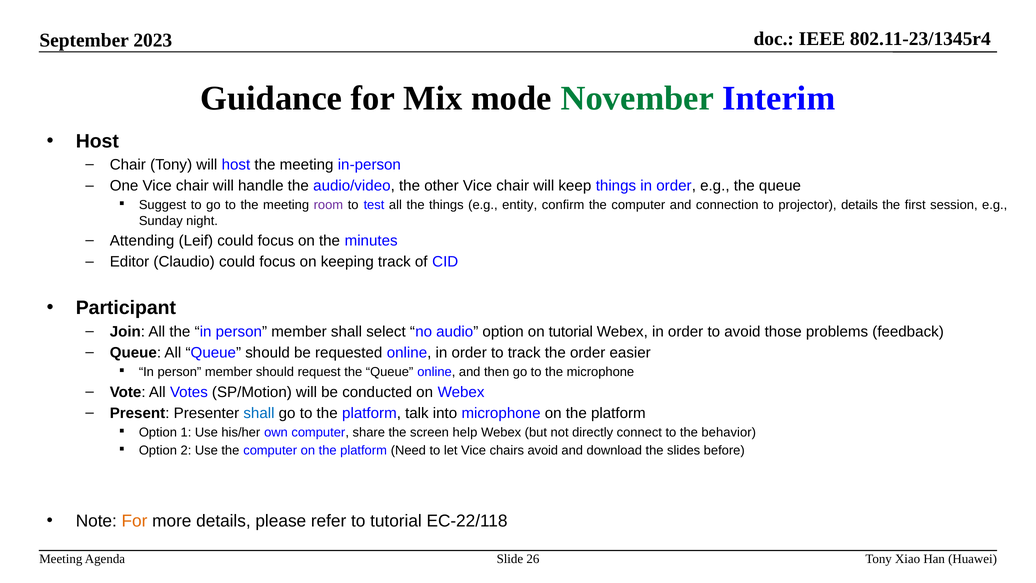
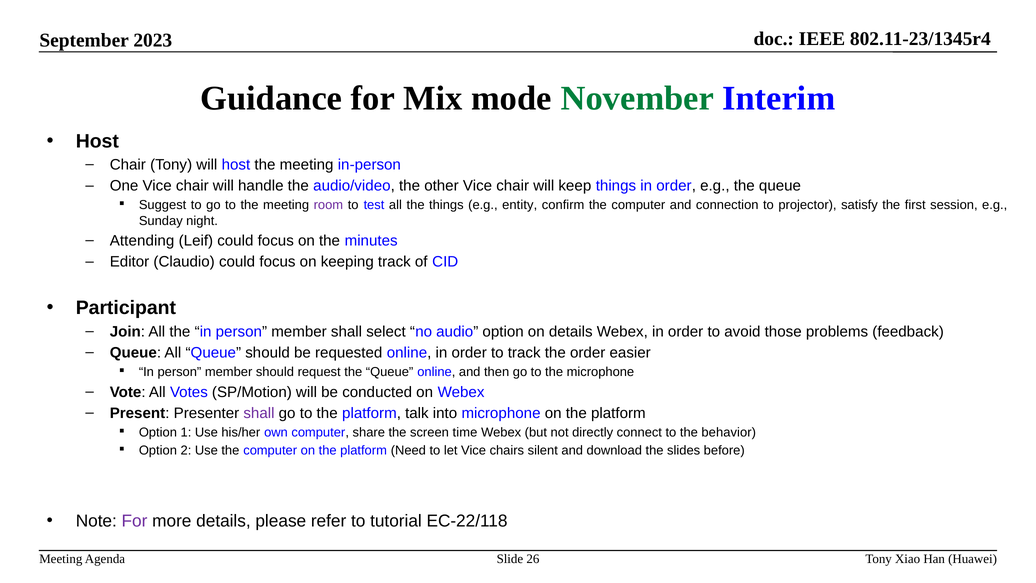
projector details: details -> satisfy (859, 205)
on tutorial: tutorial -> details (571, 331)
shall colour: blue -> purple (259, 413)
help: help -> time (465, 432)
chairs avoid: avoid -> silent (543, 450)
For colour: orange -> purple (135, 521)
